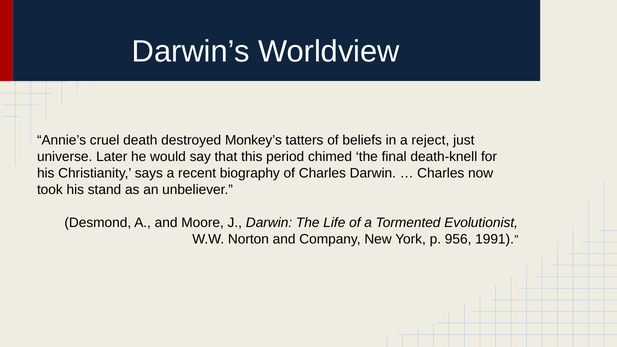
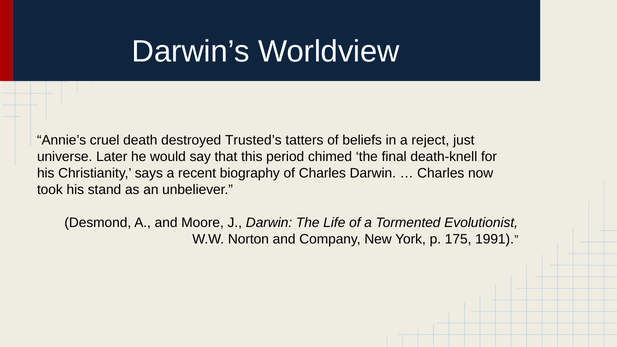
Monkey’s: Monkey’s -> Trusted’s (253, 140)
956: 956 -> 175 (458, 239)
